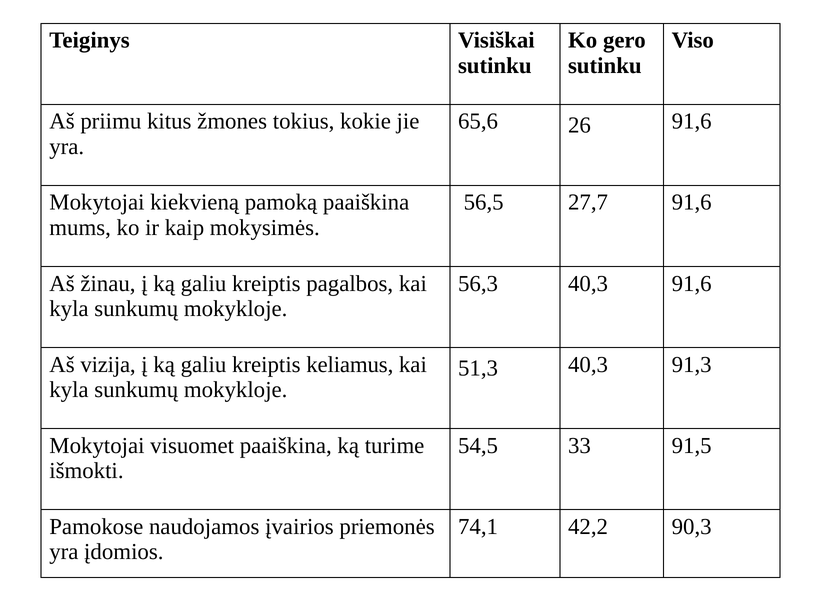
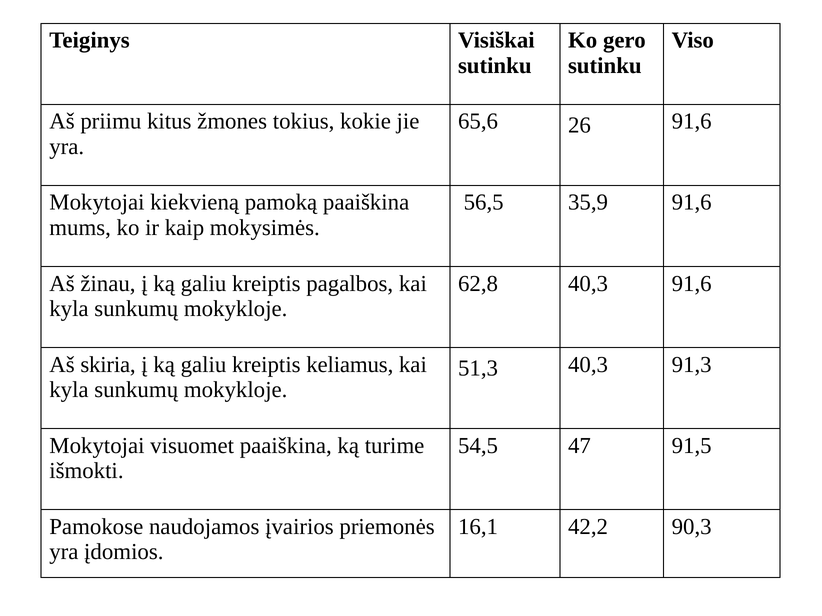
27,7: 27,7 -> 35,9 (588, 203)
56,3: 56,3 -> 62,8 (478, 284)
vizija: vizija -> skiria (108, 365)
33: 33 -> 47 (579, 446)
74,1: 74,1 -> 16,1 (478, 527)
